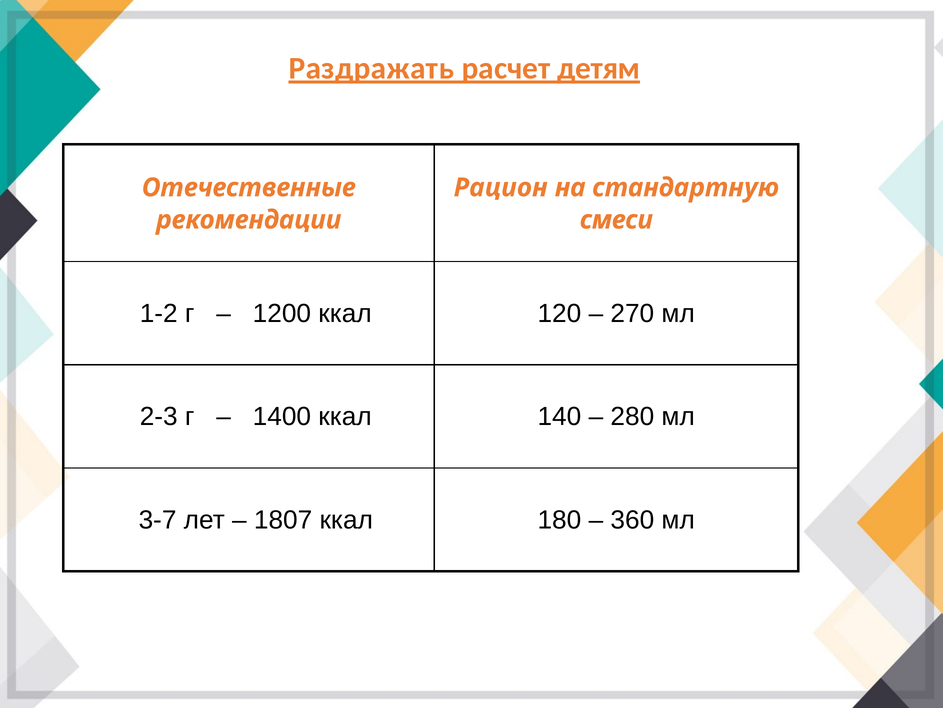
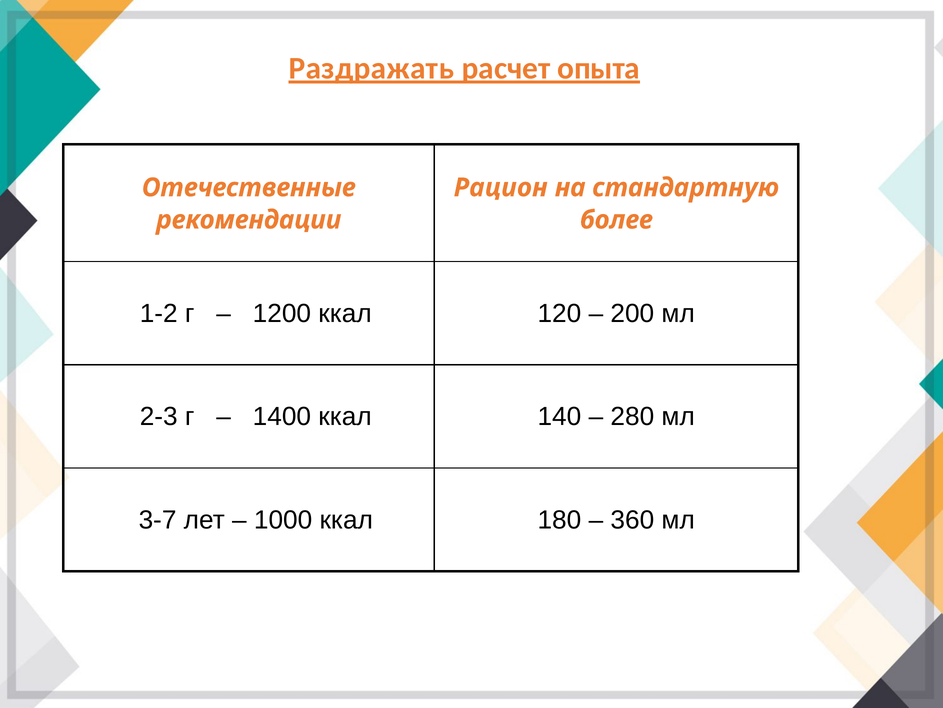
детям: детям -> опыта (599, 68)
смеси: смеси -> более (616, 220)
270: 270 -> 200 (632, 313)
1807: 1807 -> 1000 (283, 520)
